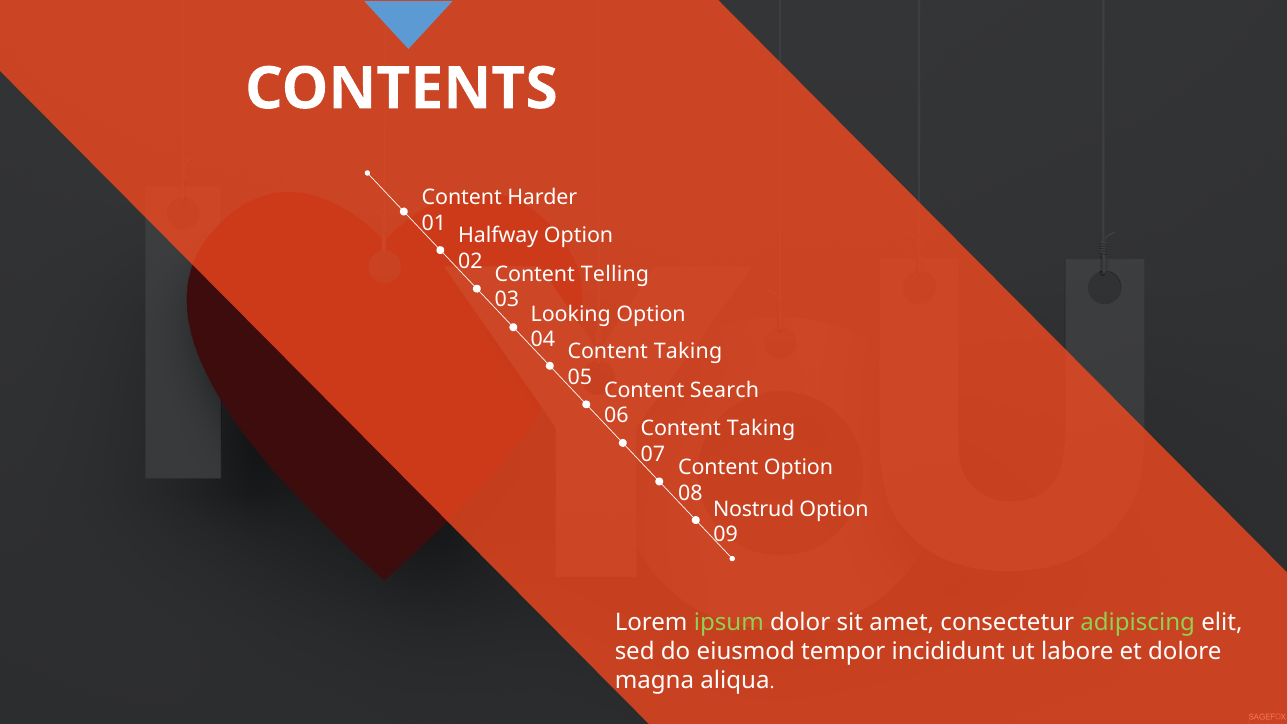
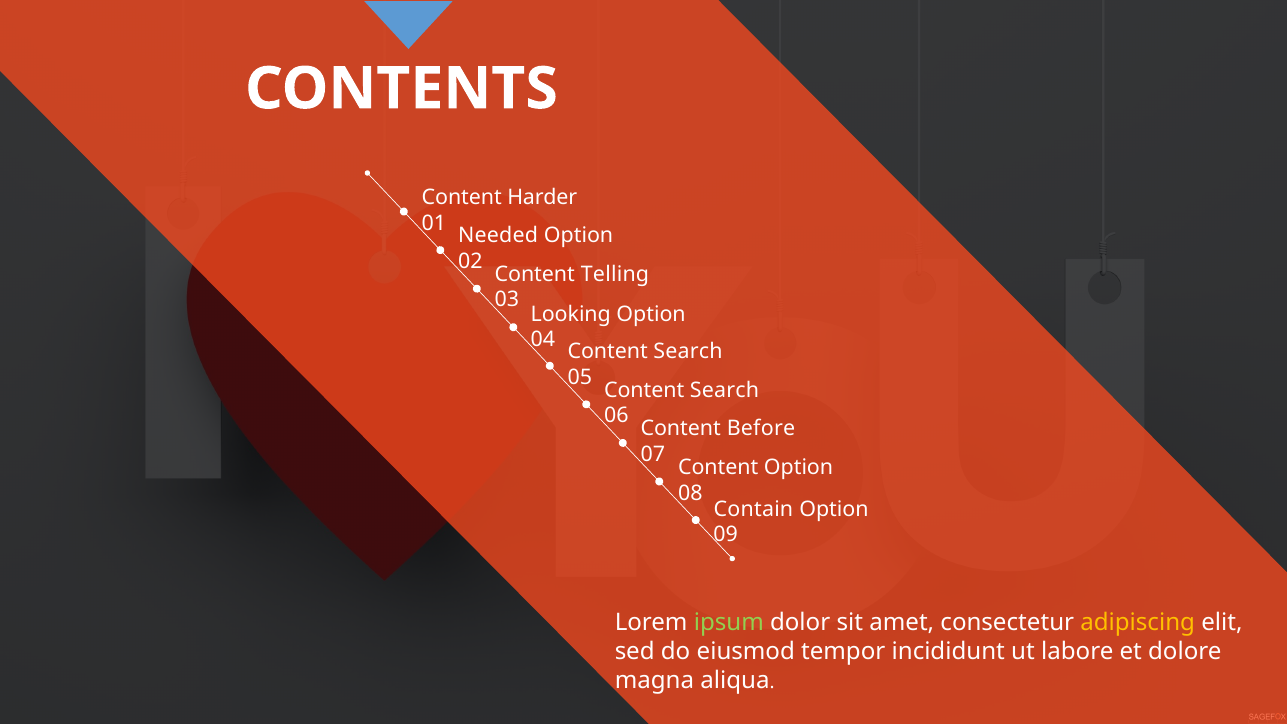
Halfway: Halfway -> Needed (498, 236)
Taking: Taking -> Search (688, 352)
Taking: Taking -> Before (761, 429)
Nostrud: Nostrud -> Contain (753, 509)
adipiscing colour: light green -> yellow (1138, 623)
